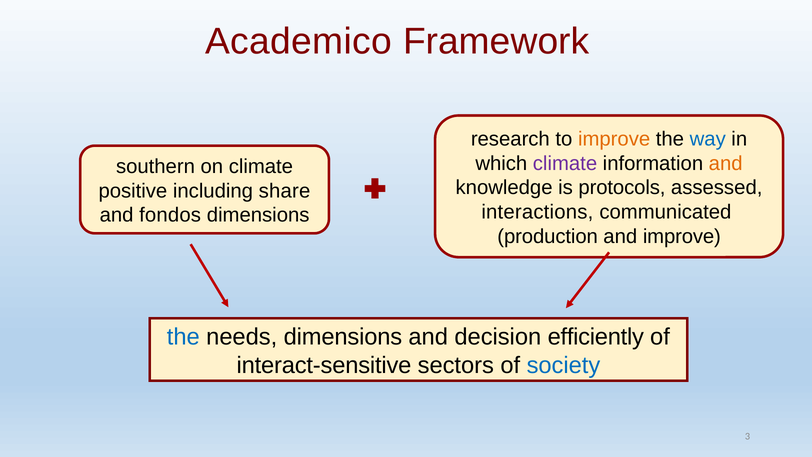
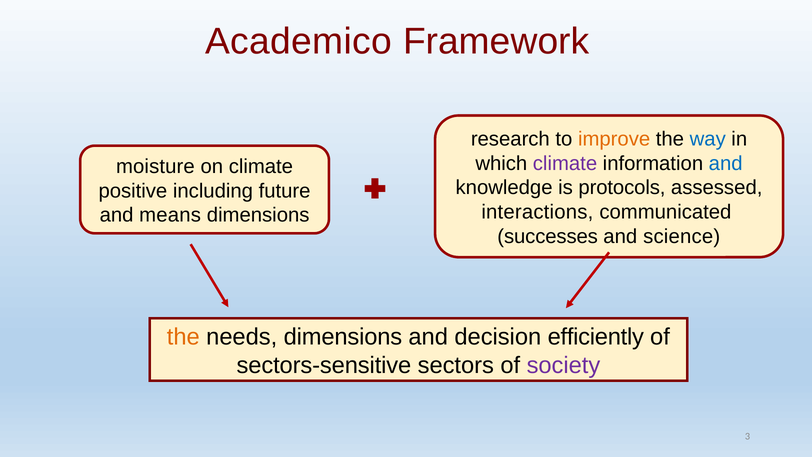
and colour: orange -> blue (726, 163)
southern: southern -> moisture (155, 166)
share: share -> future (285, 191)
fondos: fondos -> means (170, 215)
production: production -> successes (548, 236)
and improve: improve -> science (682, 236)
the colour: blue -> orange (183, 337)
interact-sensitive: interact-sensitive -> sectors-sensitive (324, 365)
society colour: blue -> purple (563, 365)
